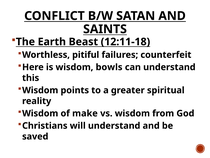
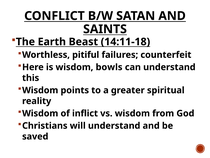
12:11-18: 12:11-18 -> 14:11-18 (125, 42)
make: make -> inflict (85, 113)
